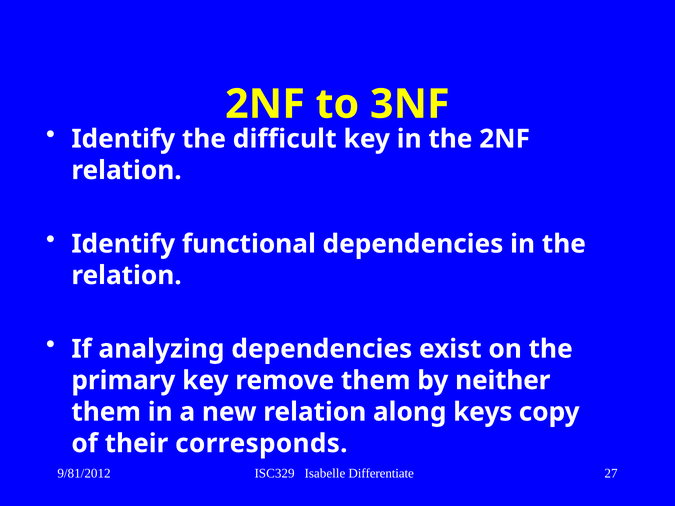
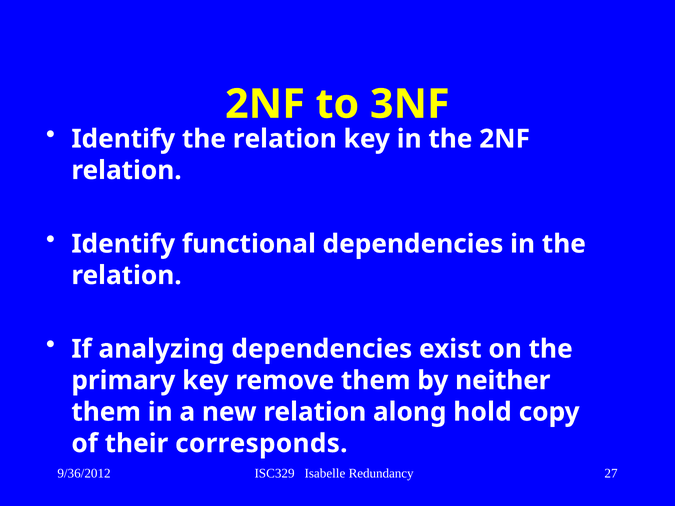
Identify the difficult: difficult -> relation (285, 139)
keys: keys -> hold (483, 412)
9/81/2012: 9/81/2012 -> 9/36/2012 (84, 473)
Differentiate: Differentiate -> Redundancy (381, 473)
